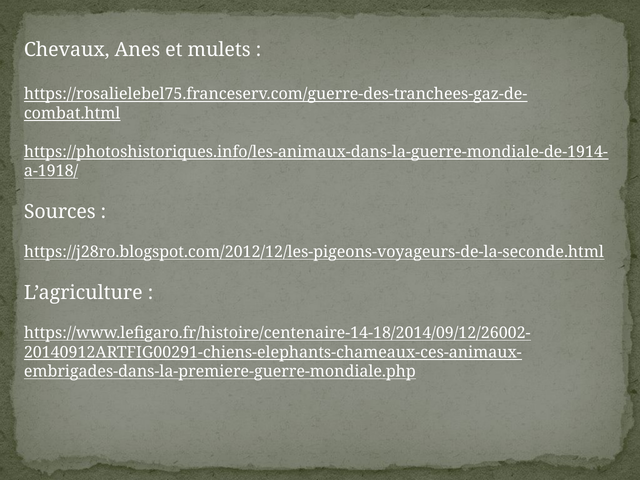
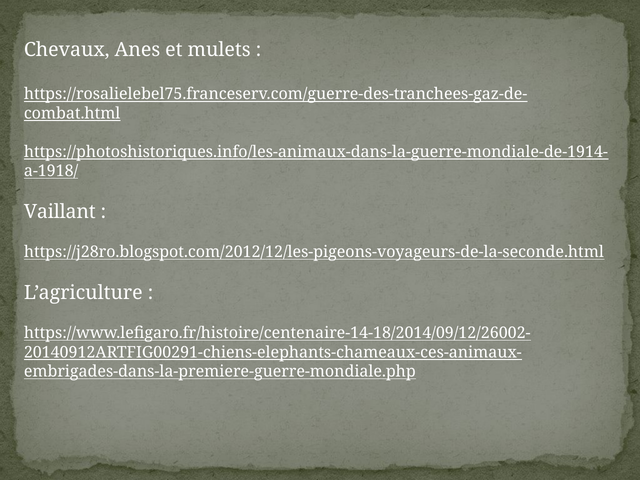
Sources: Sources -> Vaillant (60, 212)
